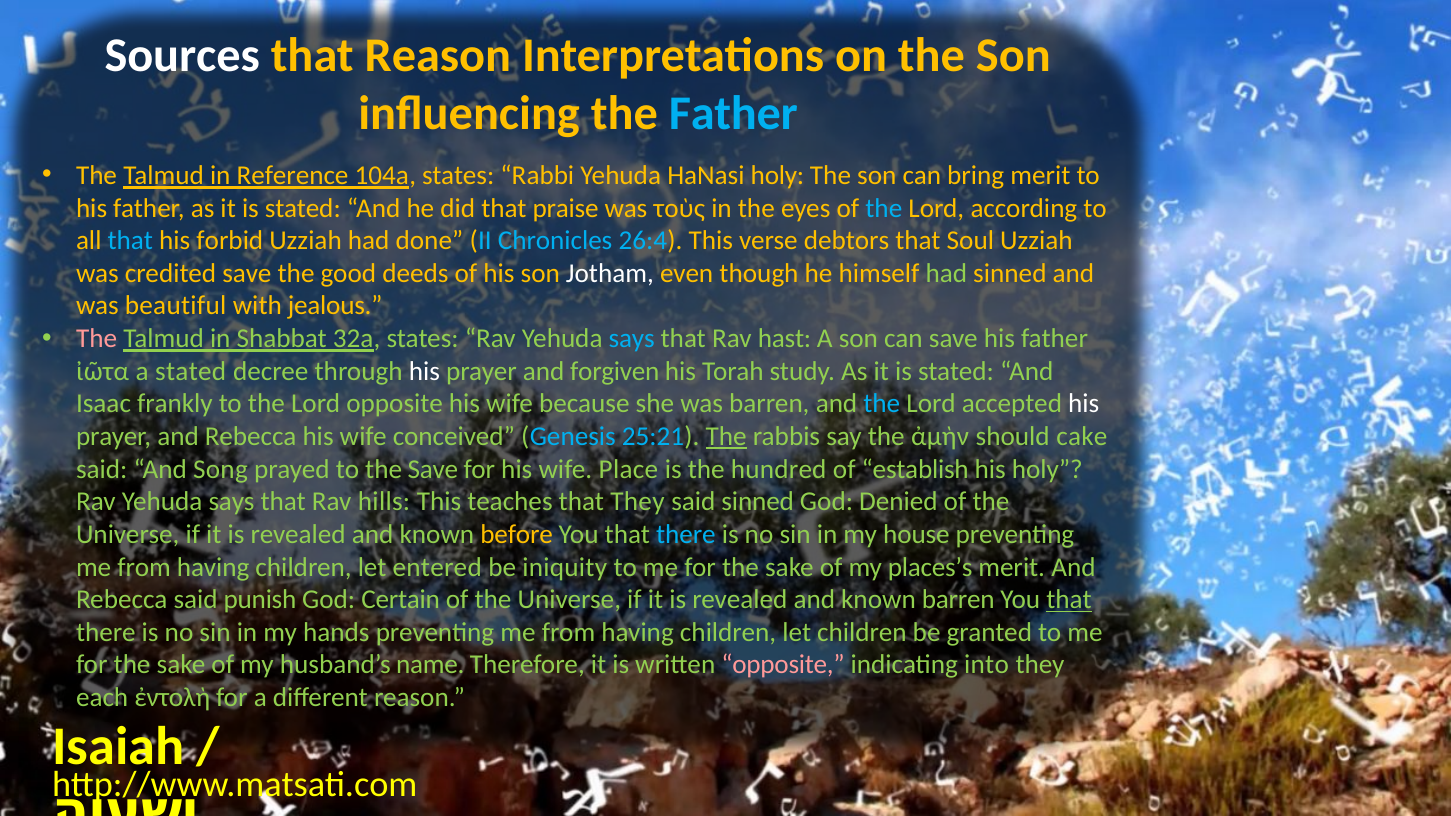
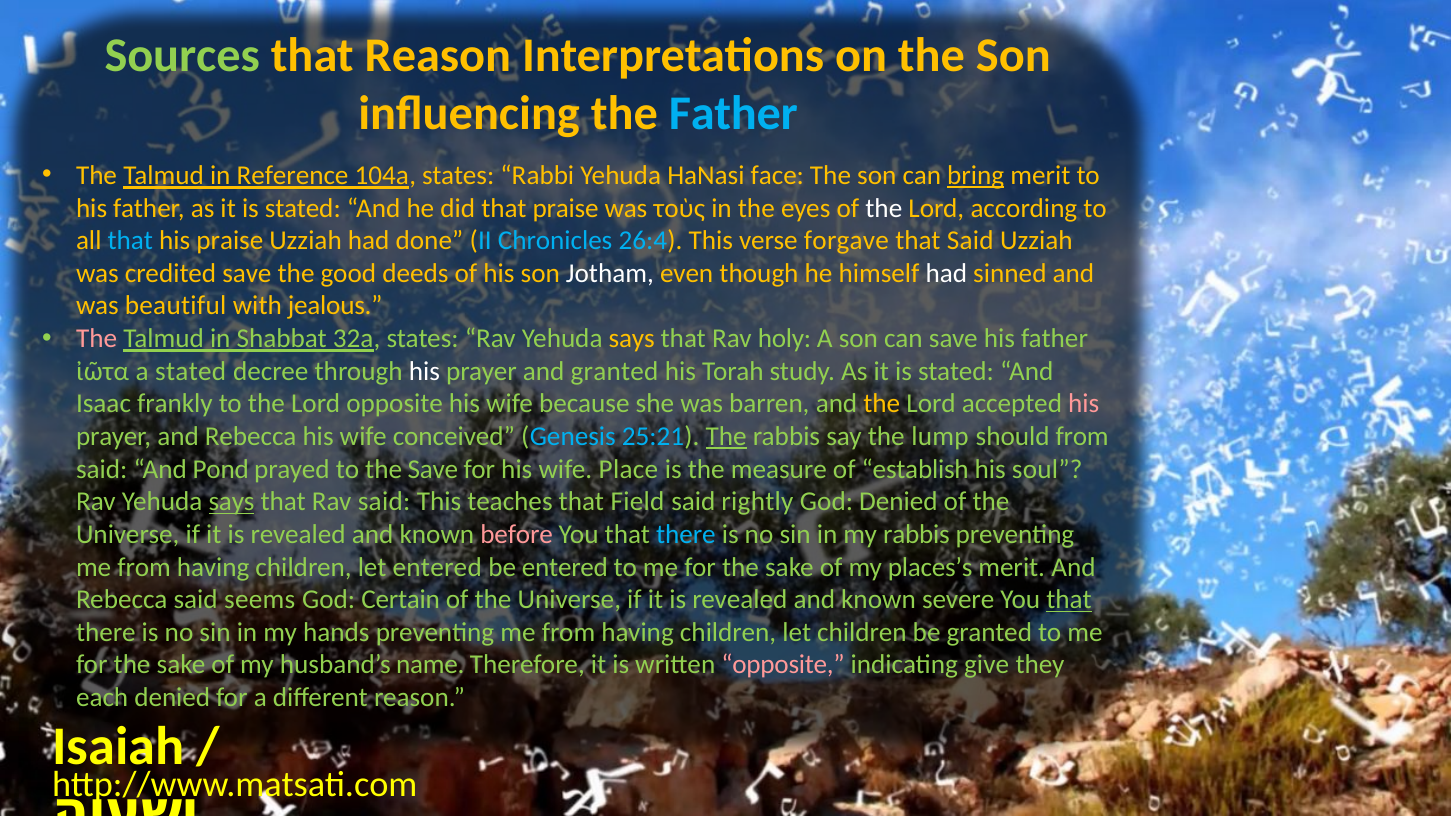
Sources colour: white -> light green (182, 55)
HaNasi holy: holy -> face (777, 175)
bring underline: none -> present (976, 175)
the colour: light blue -> white (884, 208)
his forbid: forbid -> praise (230, 241)
debtors: debtors -> forgave (846, 241)
that Soul: Soul -> Said (970, 241)
had colour: light green -> white (946, 273)
says colour: light blue -> yellow (632, 339)
hast: hast -> holy (784, 339)
and forgiven: forgiven -> granted (615, 371)
the colour: light blue -> yellow (882, 404)
his colour: white -> pink (1084, 404)
ἀμὴν: ἀμὴν -> lump (940, 437)
should cake: cake -> from (1082, 437)
Song: Song -> Pond (221, 469)
hundred: hundred -> measure (779, 469)
his holy: holy -> soul (1047, 469)
says underline: none -> present (232, 502)
Rav hills: hills -> said (384, 502)
that They: They -> Field (637, 502)
said sinned: sinned -> rightly (757, 502)
before colour: yellow -> pink (517, 535)
my house: house -> rabbis (916, 535)
be iniquity: iniquity -> entered (565, 567)
punish: punish -> seems (260, 600)
known barren: barren -> severe (958, 600)
into: into -> give (987, 665)
each ἐντολὴ: ἐντολὴ -> denied (172, 698)
